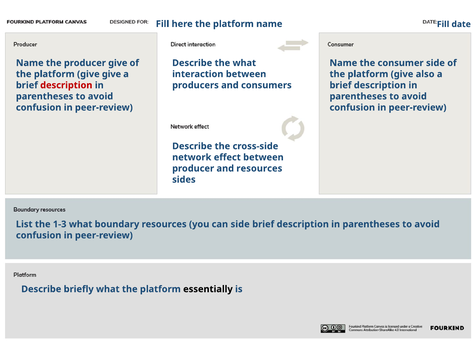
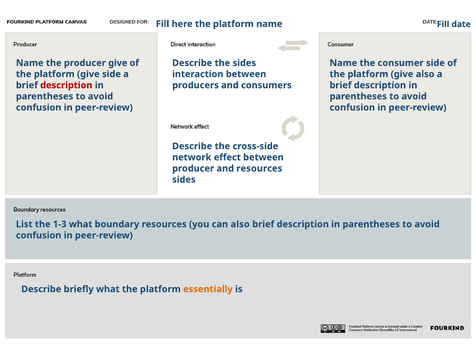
the what: what -> sides (244, 63)
give give: give -> side (111, 74)
can side: side -> also (240, 224)
essentially colour: black -> orange (208, 289)
